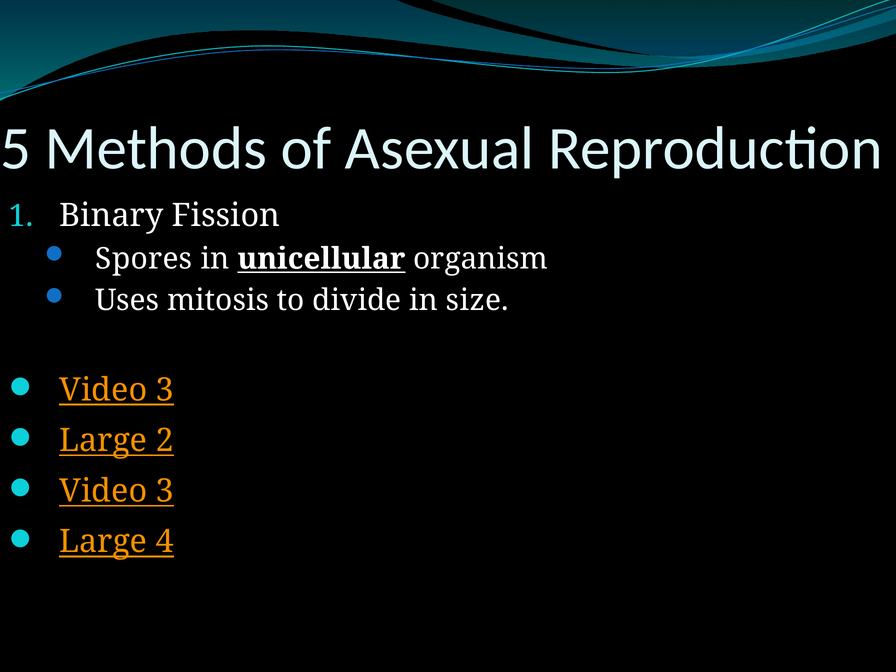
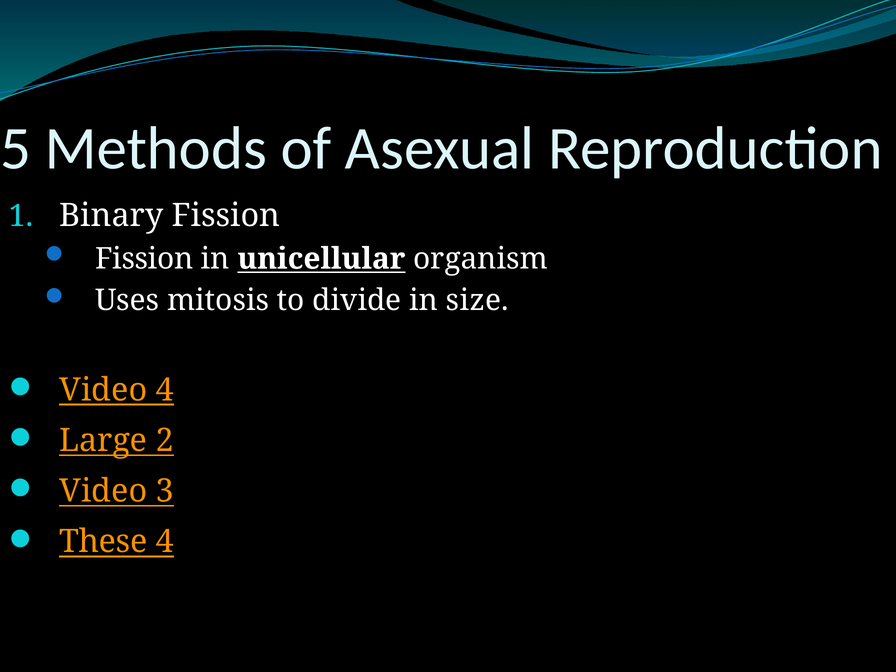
Spores: Spores -> Fission (144, 259)
3: 3 -> 4 (165, 390)
Large: Large -> These (103, 542)
